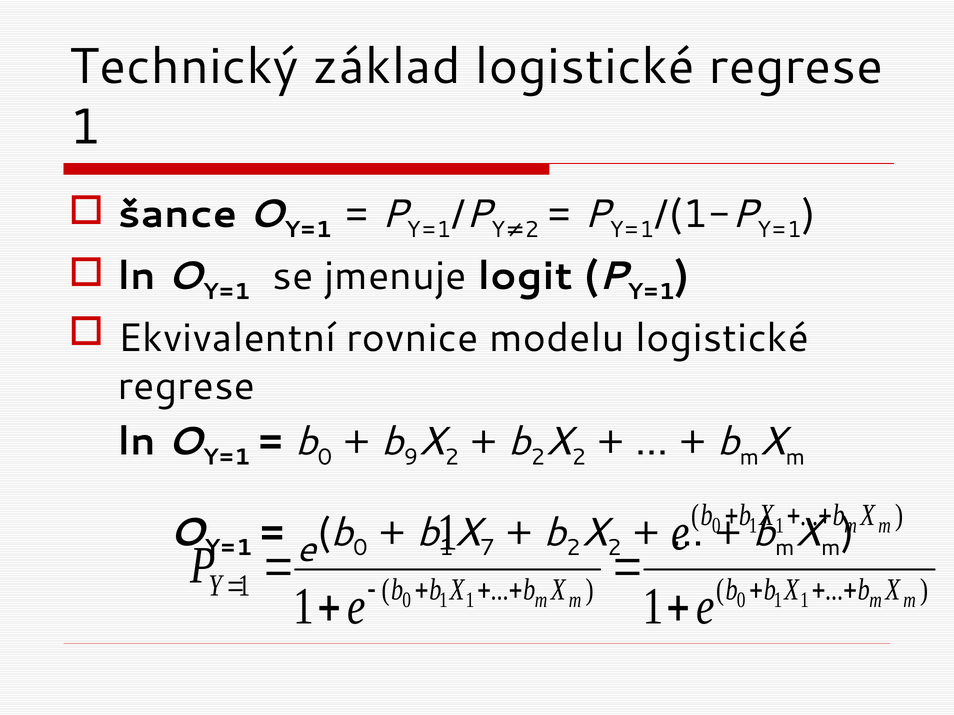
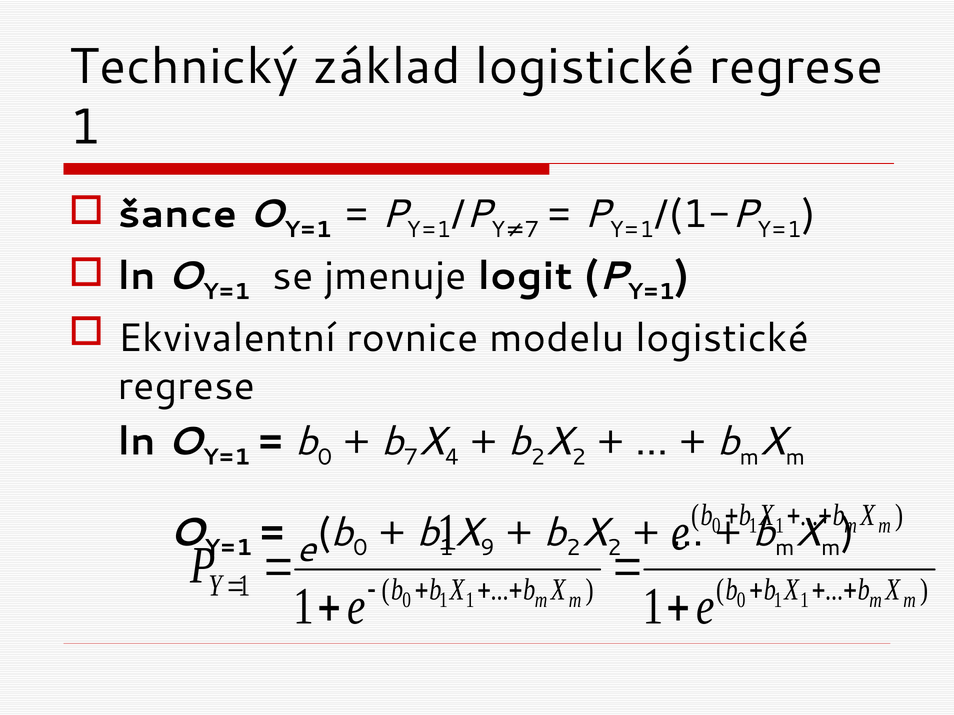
2: 2 -> 7 (532, 230)
9: 9 -> 7 (411, 457)
2: 2 -> 4 (452, 457)
7: 7 -> 9 (488, 548)
